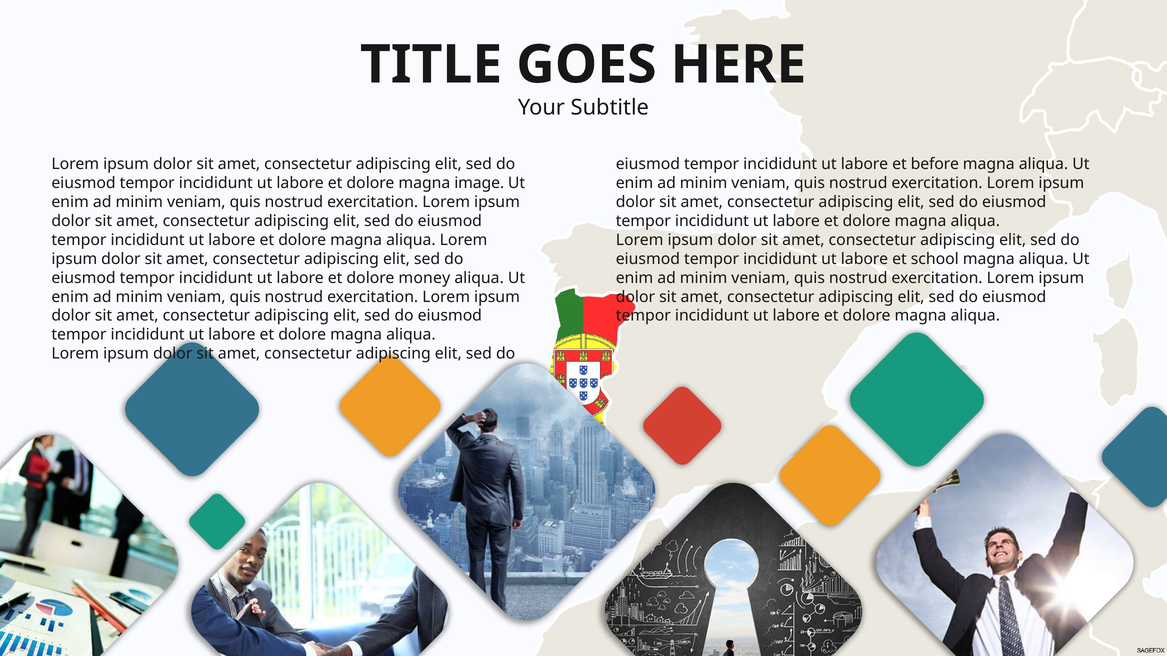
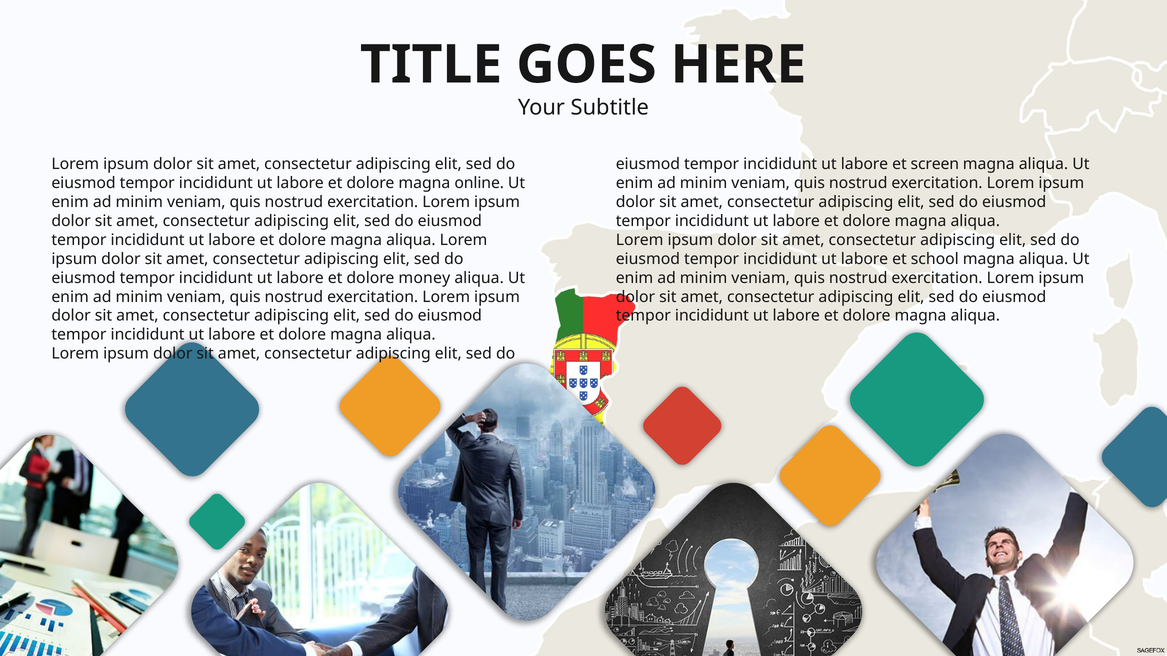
before: before -> screen (935, 164)
image: image -> online (479, 183)
